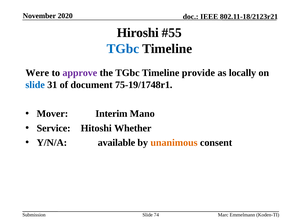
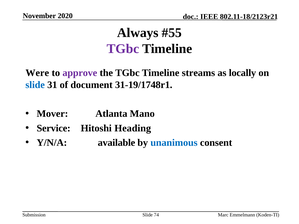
Hiroshi: Hiroshi -> Always (138, 33)
TGbc colour: blue -> purple (123, 49)
provide: provide -> streams (198, 73)
75-19/1748r1: 75-19/1748r1 -> 31-19/1748r1 (144, 85)
Interim: Interim -> Atlanta (111, 114)
Whether: Whether -> Heading (133, 128)
unanimous colour: orange -> blue (174, 143)
